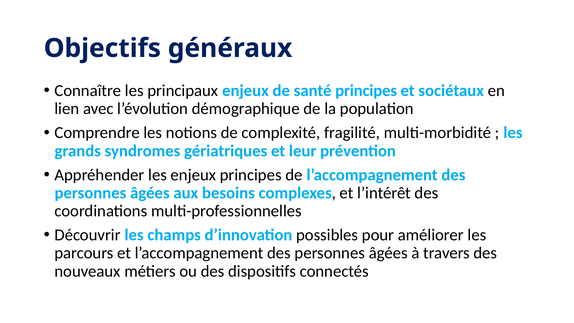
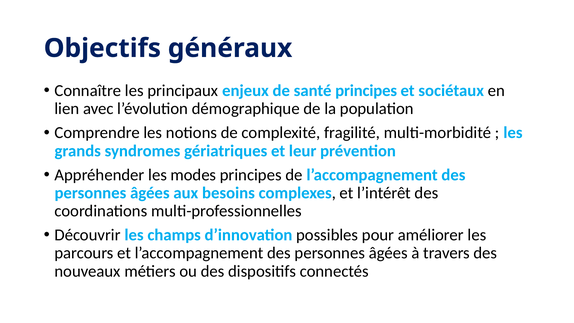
les enjeux: enjeux -> modes (193, 175)
